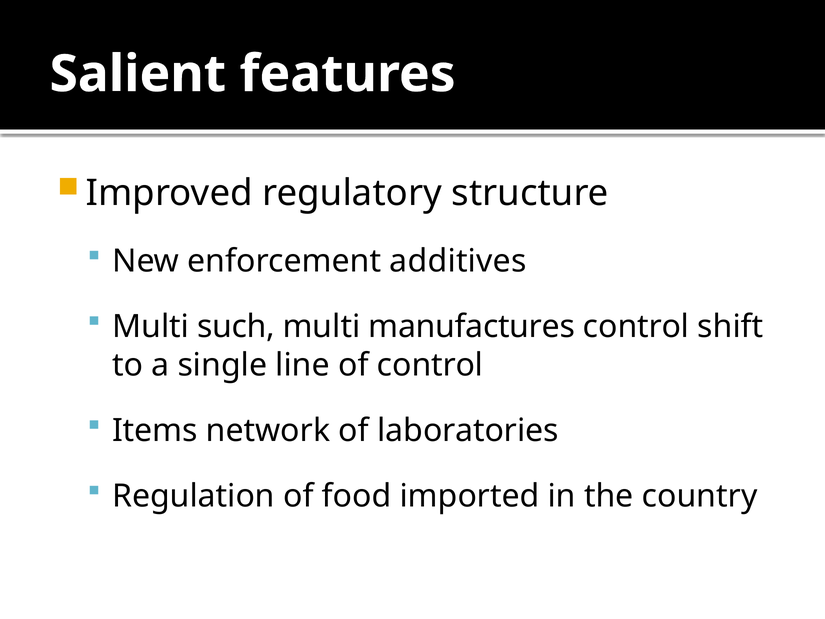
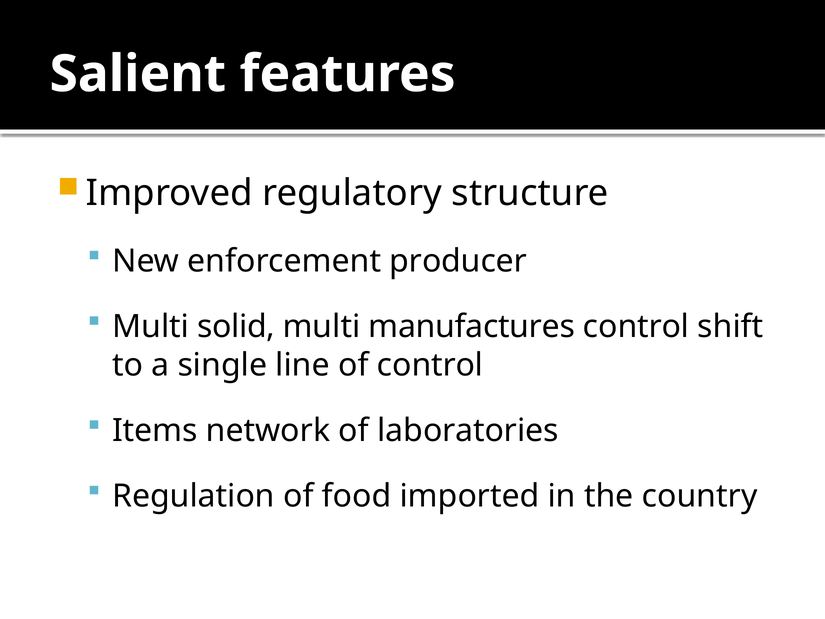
additives: additives -> producer (458, 261)
such: such -> solid (236, 326)
